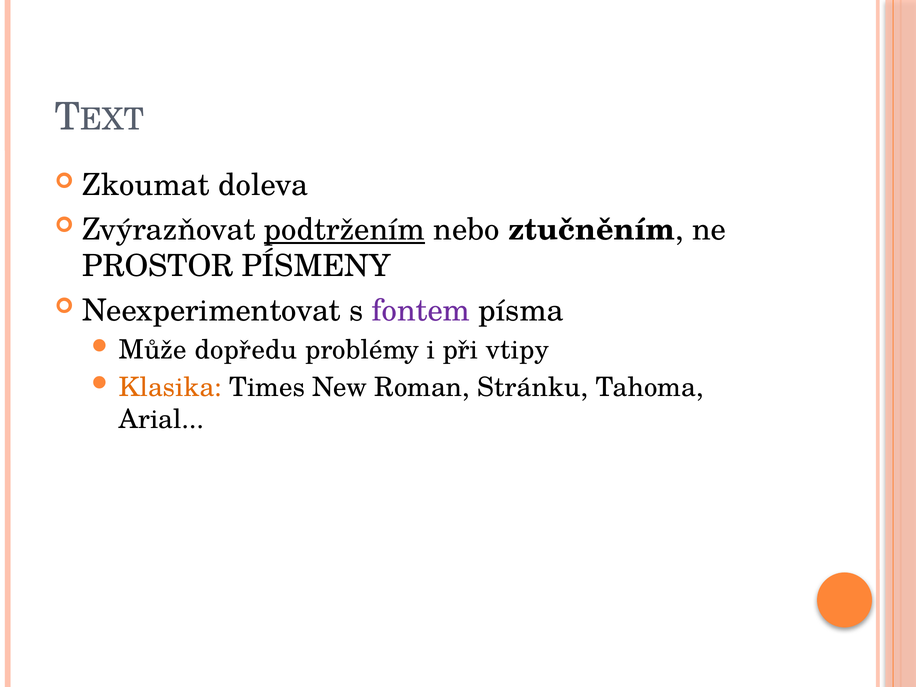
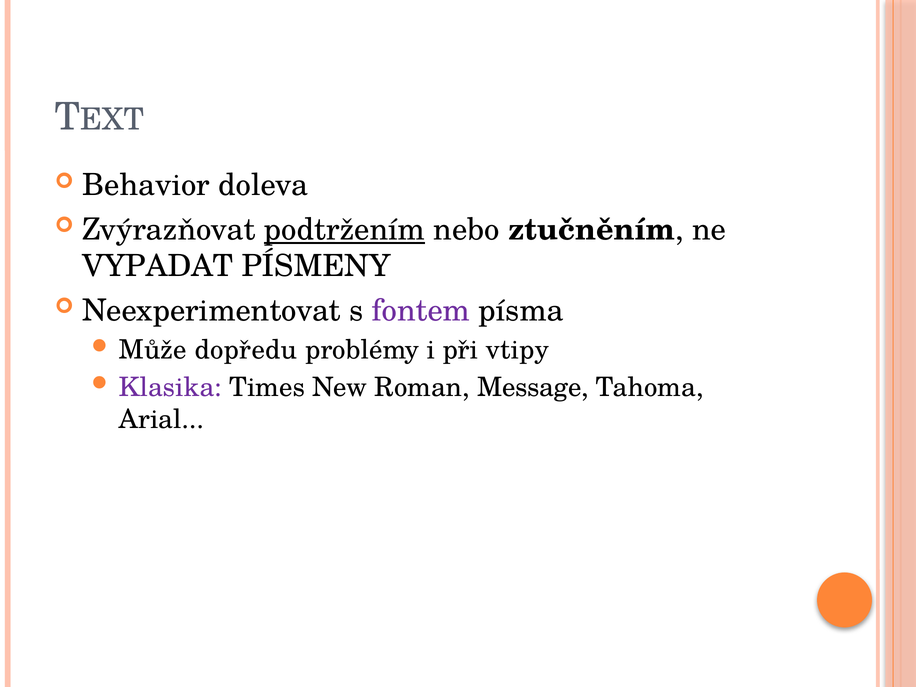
Zkoumat: Zkoumat -> Behavior (146, 185)
PROSTOR: PROSTOR -> VYPADAT (158, 266)
Klasika colour: orange -> purple (170, 387)
Stránku: Stránku -> Message (533, 387)
